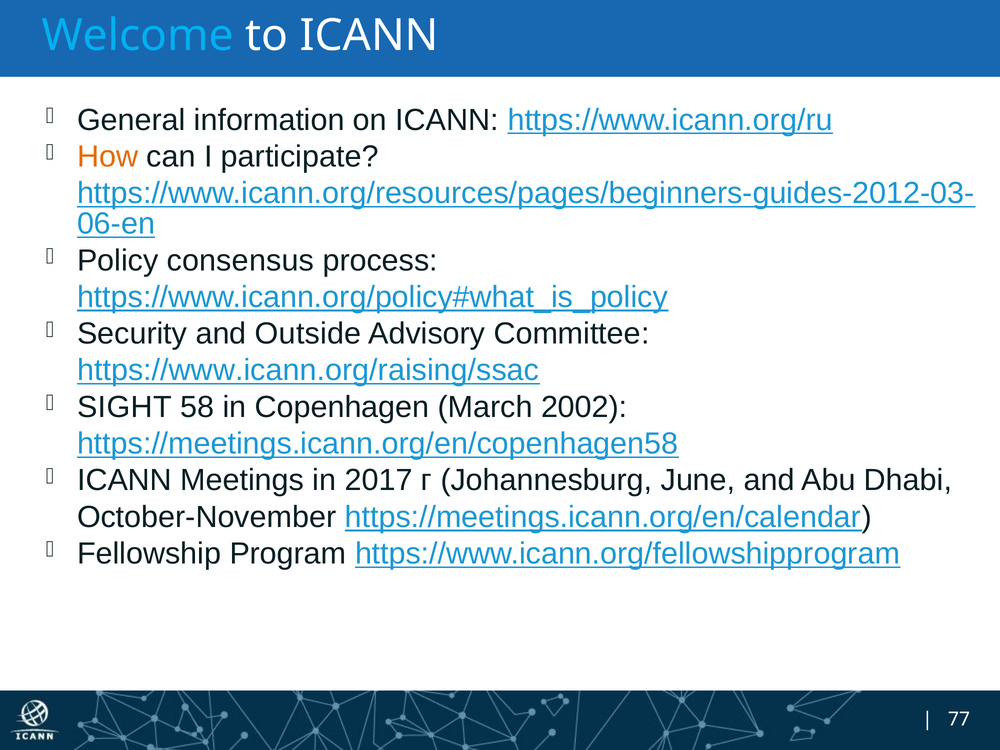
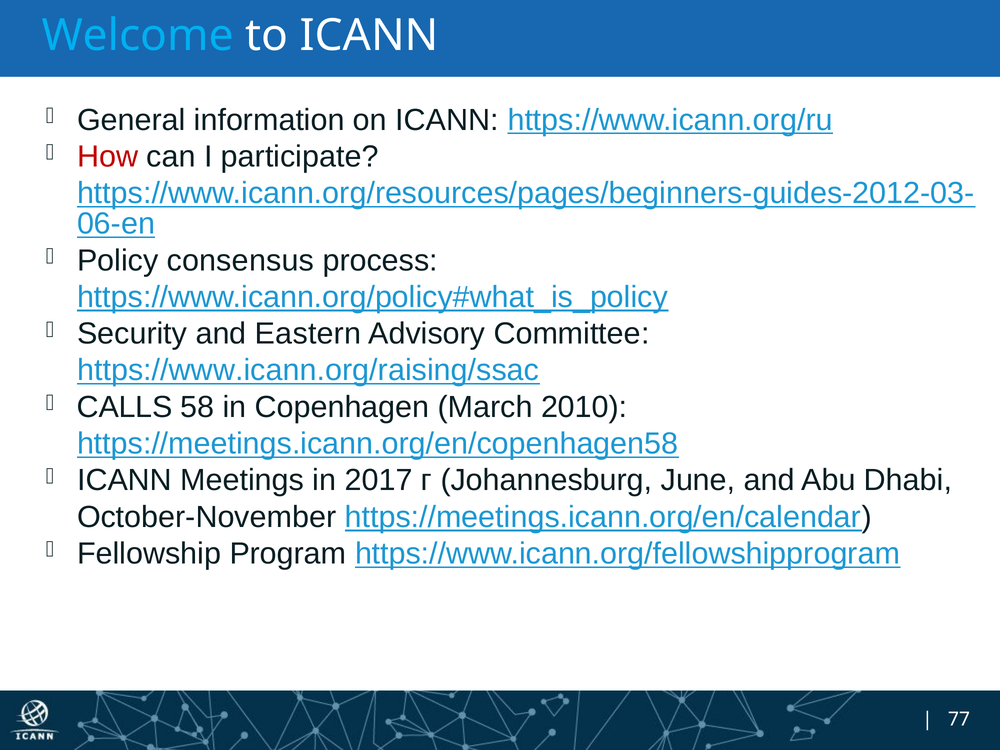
How colour: orange -> red (108, 157)
Outside: Outside -> Eastern (308, 334)
SIGHT: SIGHT -> CALLS (125, 407)
2002: 2002 -> 2010 (584, 407)
